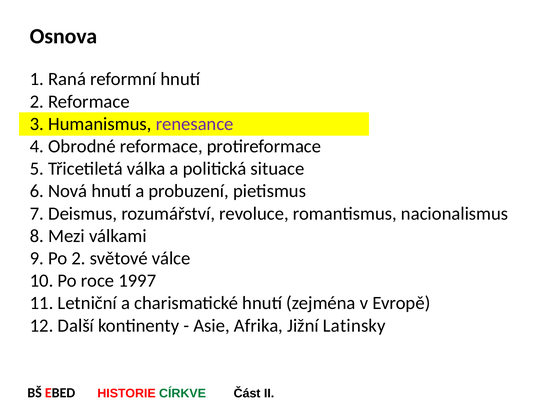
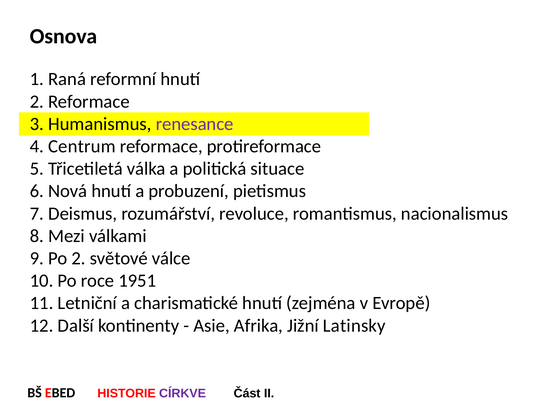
Obrodné: Obrodné -> Centrum (82, 146)
1997: 1997 -> 1951 (137, 281)
CÍRKVE colour: green -> purple (183, 393)
